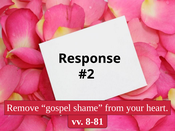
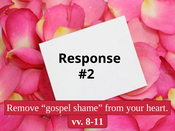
8-81: 8-81 -> 8-11 (95, 122)
